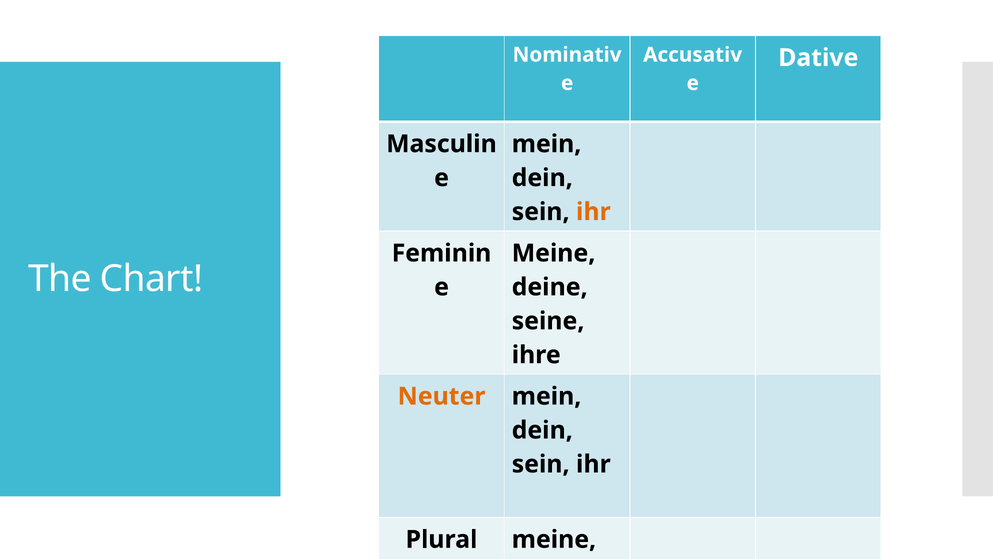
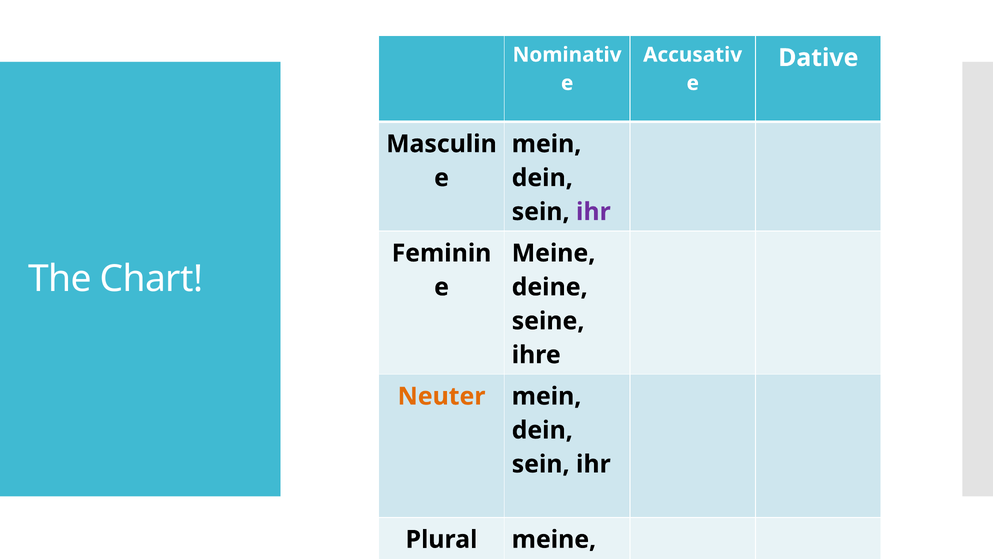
ihr colour: orange -> purple (593, 212)
